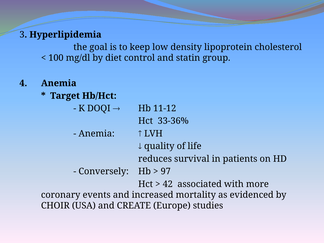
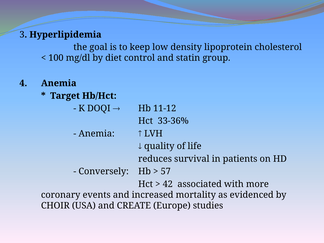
97: 97 -> 57 (166, 171)
